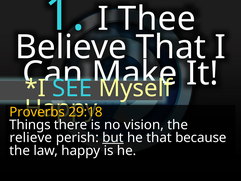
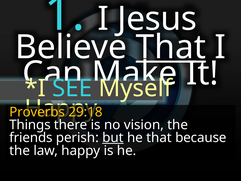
Thee: Thee -> Jesus (157, 19)
That underline: none -> present (171, 47)
relieve: relieve -> friends (31, 138)
